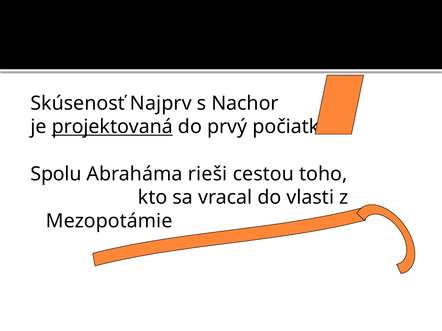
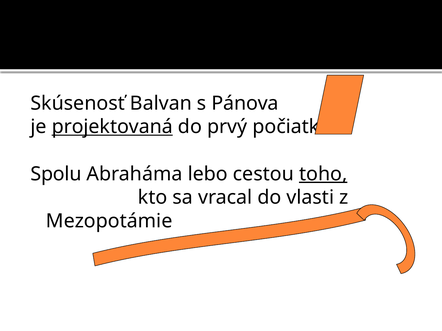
Najprv: Najprv -> Balvan (161, 103)
Nachor: Nachor -> Pánova (245, 103)
rieši: rieši -> lebo (208, 174)
toho underline: none -> present (323, 174)
